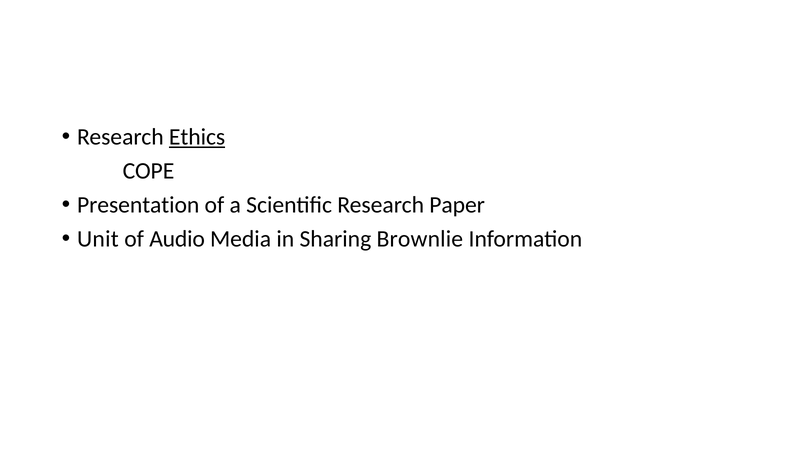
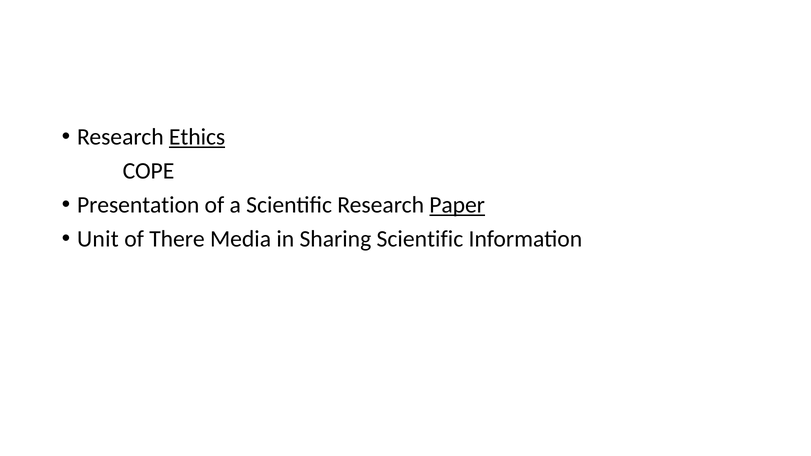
Paper underline: none -> present (457, 205)
Audio: Audio -> There (177, 239)
Sharing Brownlie: Brownlie -> Scientific (420, 239)
